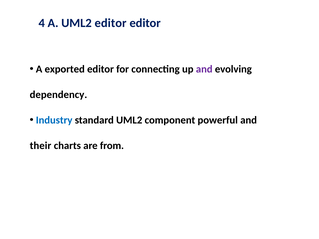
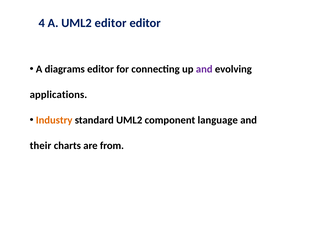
exported: exported -> diagrams (65, 69)
dependency: dependency -> applications (58, 95)
Industry colour: blue -> orange (54, 120)
powerful: powerful -> language (218, 120)
